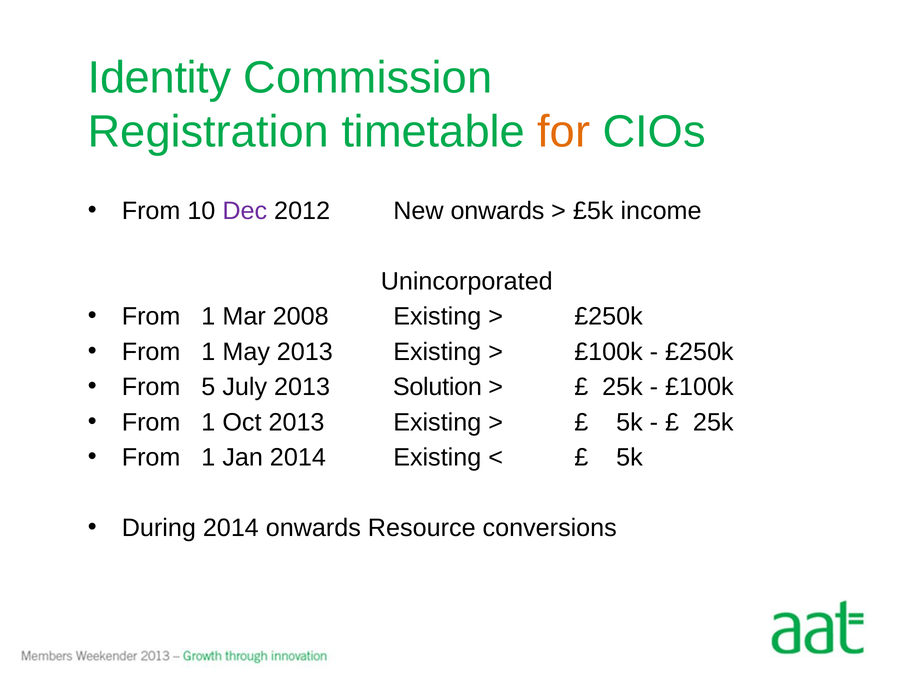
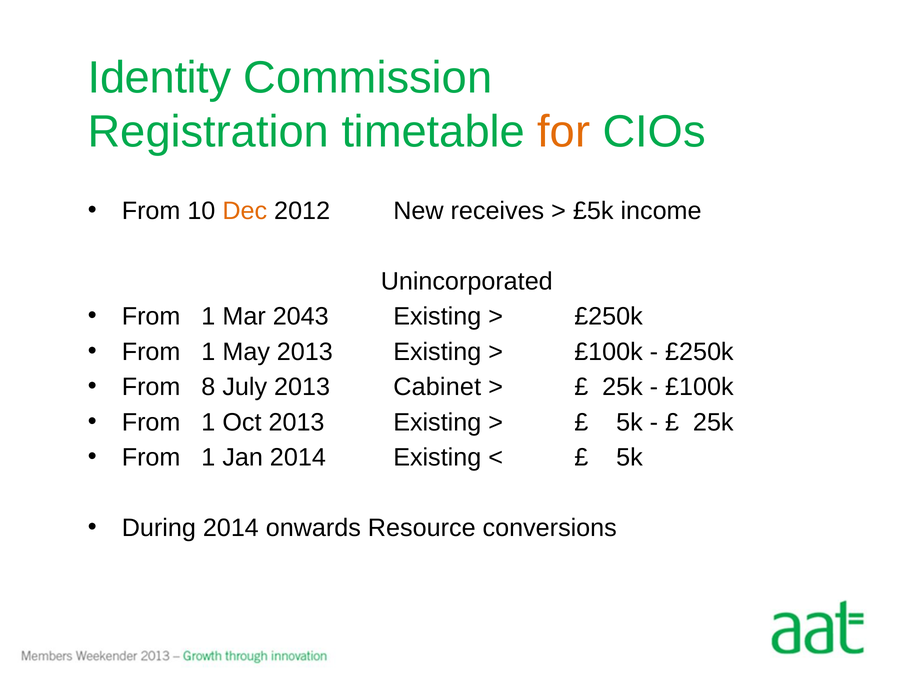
Dec colour: purple -> orange (245, 211)
New onwards: onwards -> receives (497, 211)
2008: 2008 -> 2043 (301, 316)
5: 5 -> 8 (208, 387)
Solution: Solution -> Cabinet (437, 387)
